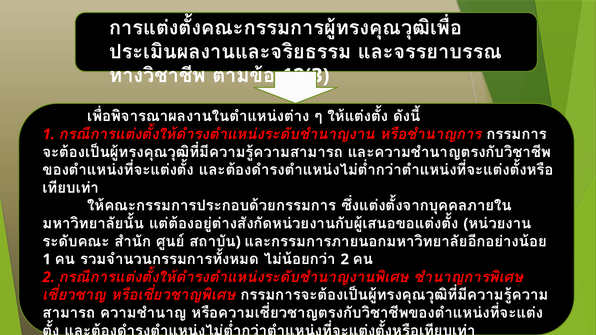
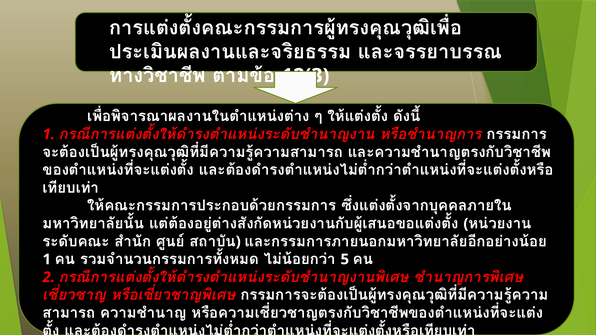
2: 2 -> 5 (345, 260)
